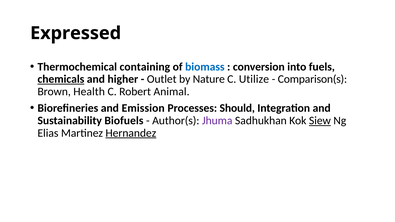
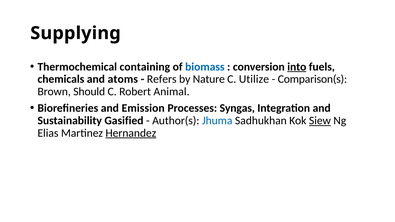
Expressed: Expressed -> Supplying (75, 33)
into underline: none -> present (297, 67)
chemicals underline: present -> none (61, 79)
higher: higher -> atoms (123, 79)
Outlet: Outlet -> Refers (162, 79)
Health: Health -> Should (89, 92)
Should: Should -> Syngas (237, 108)
Biofuels: Biofuels -> Gasified (124, 121)
Jhuma colour: purple -> blue (217, 121)
